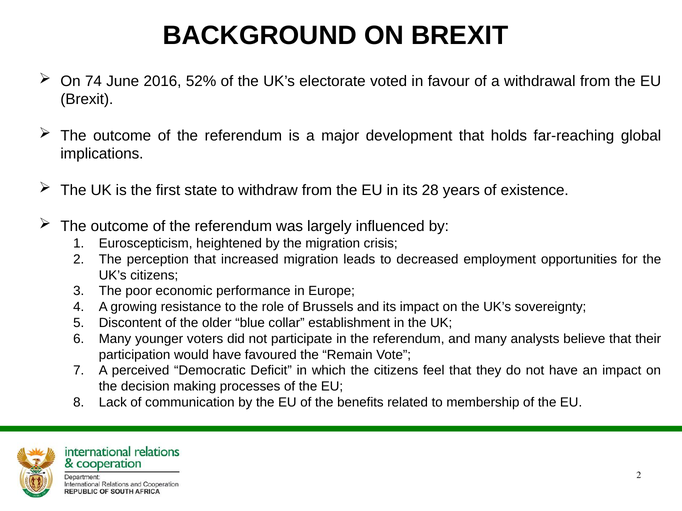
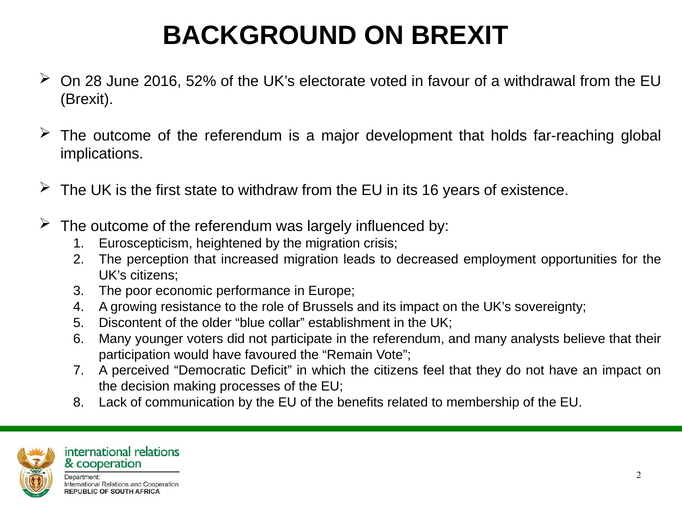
74: 74 -> 28 (93, 81)
28: 28 -> 16 (430, 190)
